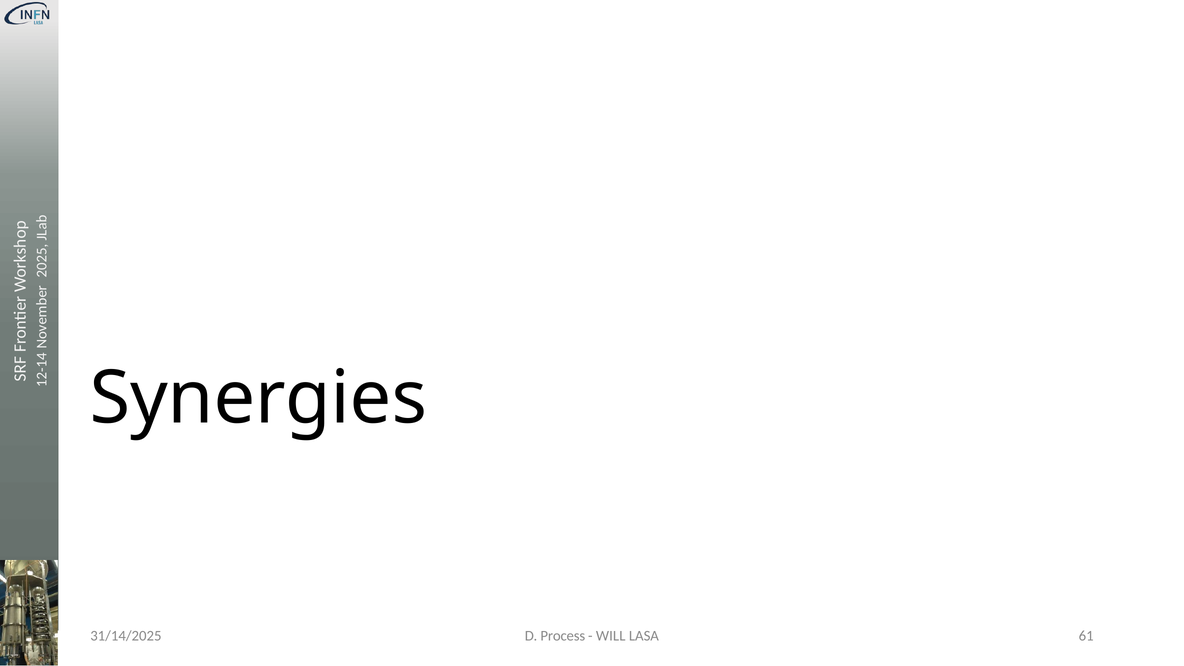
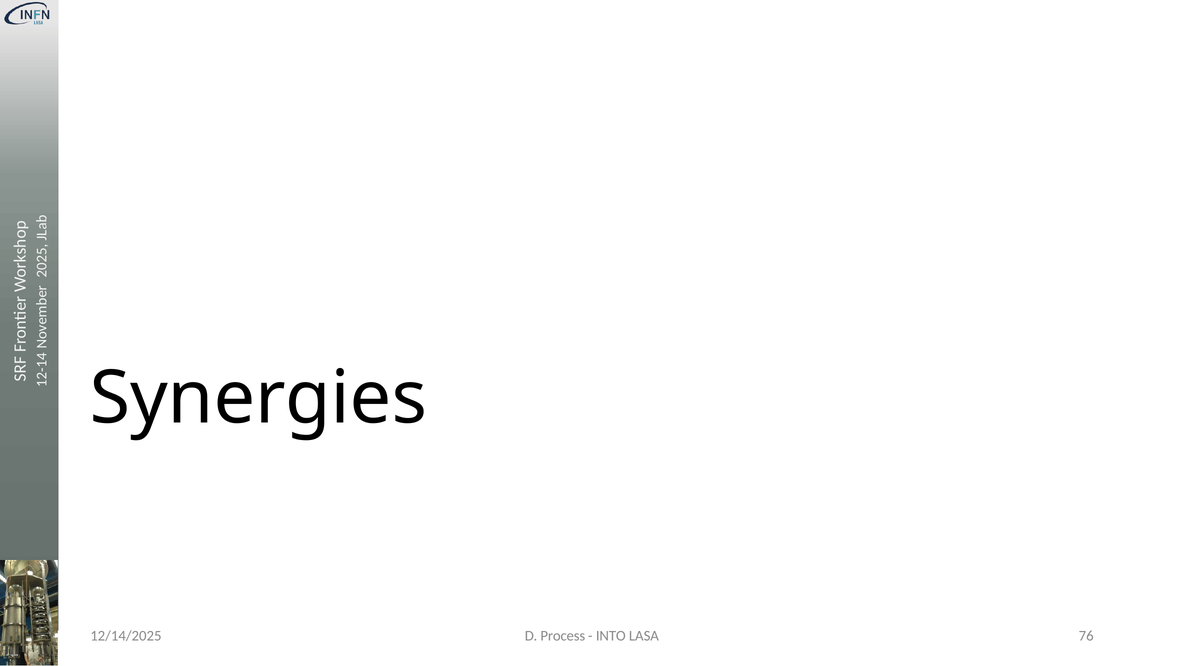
WILL: WILL -> INTO (611, 636)
61: 61 -> 76 (1086, 636)
31/14/2025: 31/14/2025 -> 12/14/2025 (126, 636)
